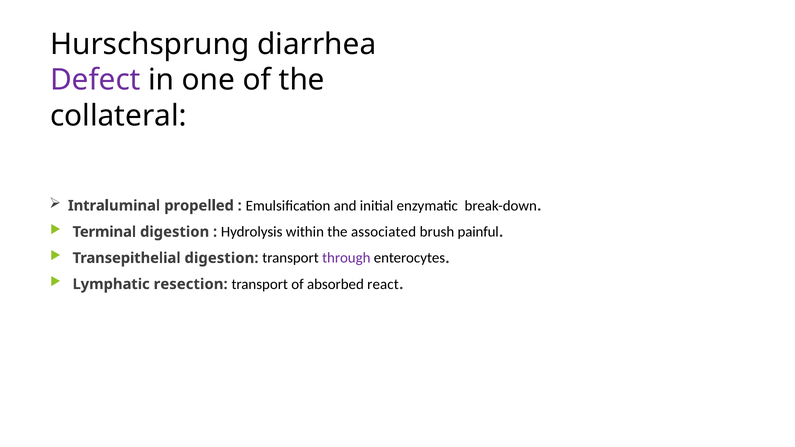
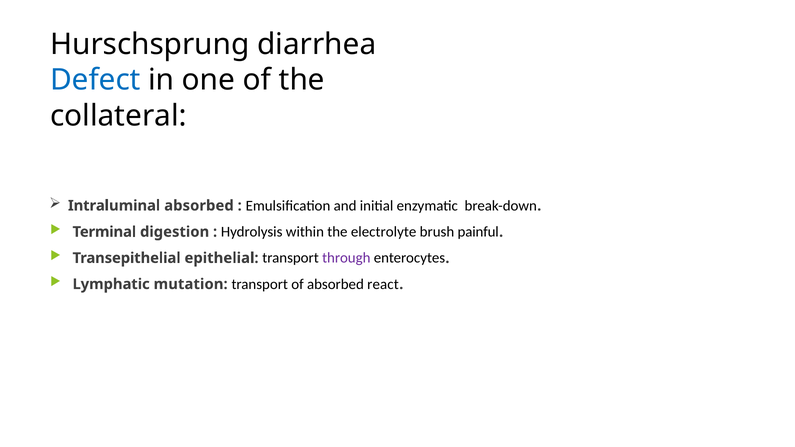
Defect colour: purple -> blue (95, 80)
Intraluminal propelled: propelled -> absorbed (199, 206)
associated: associated -> electrolyte (384, 232)
Transepithelial digestion: digestion -> epithelial (222, 258)
resection: resection -> mutation (191, 284)
